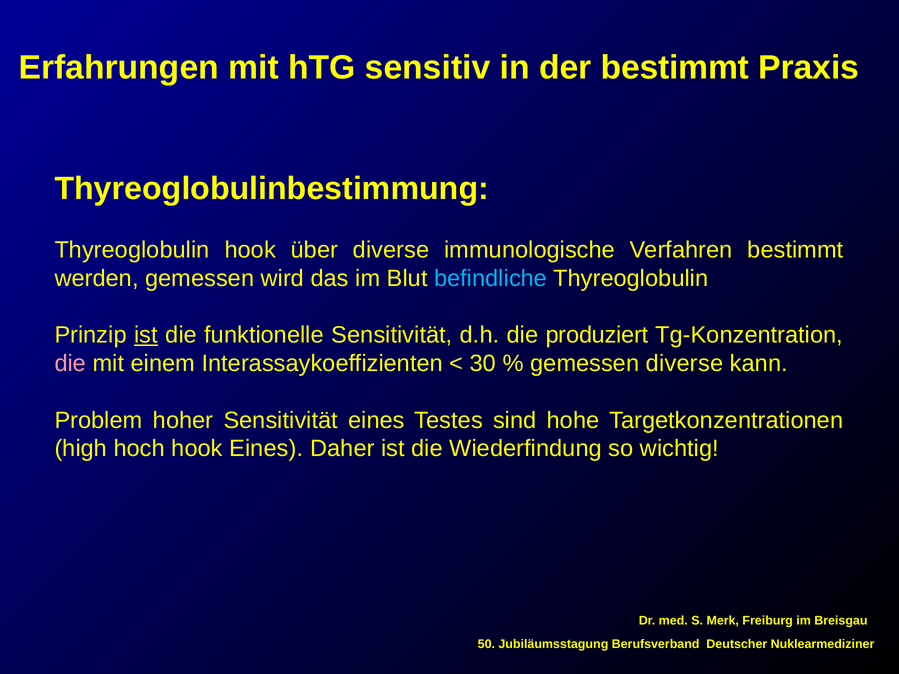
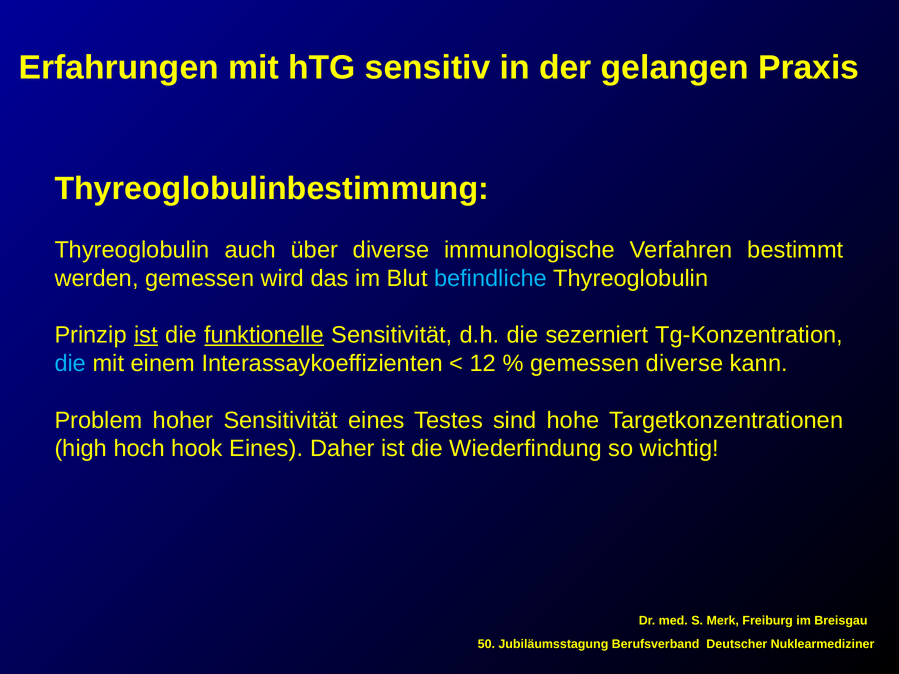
der bestimmt: bestimmt -> gelangen (675, 68)
Thyreoglobulin hook: hook -> auch (250, 250)
funktionelle underline: none -> present (264, 335)
produziert: produziert -> sezerniert (597, 335)
die colour: pink -> light blue (70, 364)
30: 30 -> 12 (483, 364)
